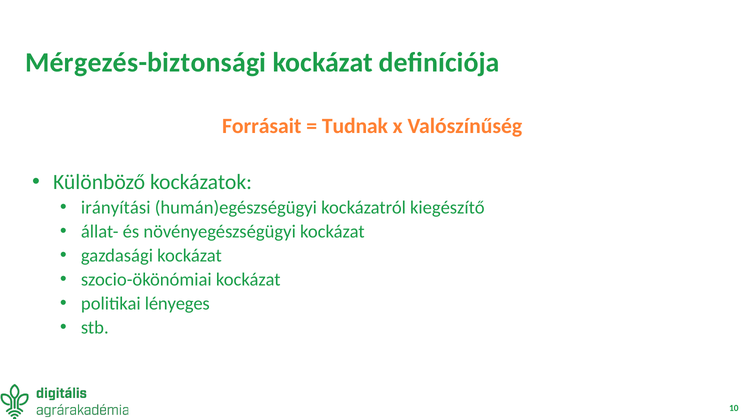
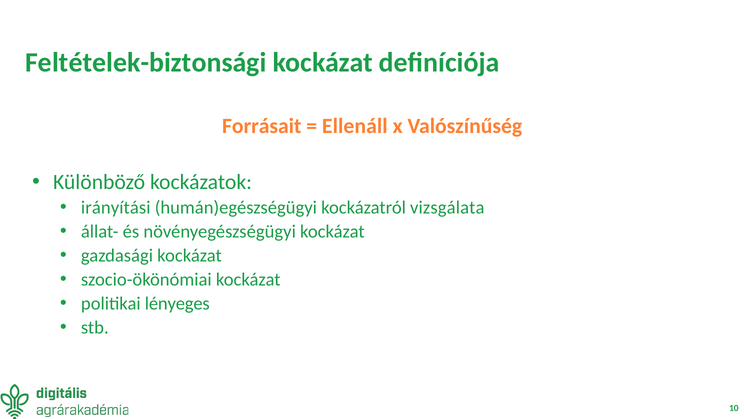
Mérgezés-biztonsági: Mérgezés-biztonsági -> Feltételek-biztonsági (146, 63)
Tudnak: Tudnak -> Ellenáll (355, 126)
kiegészítő: kiegészítő -> vizsgálata (447, 207)
